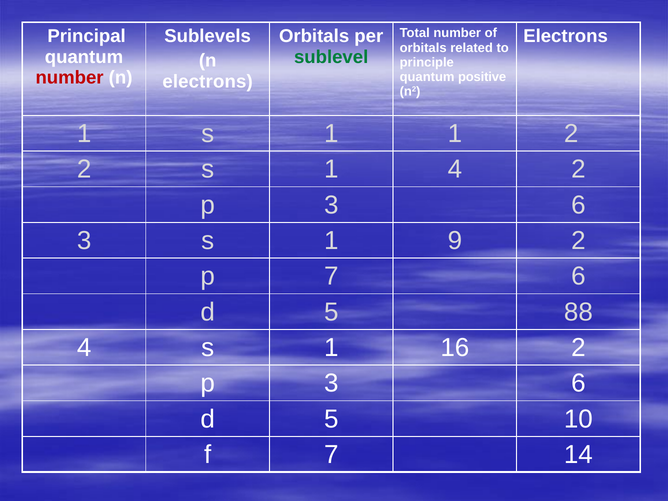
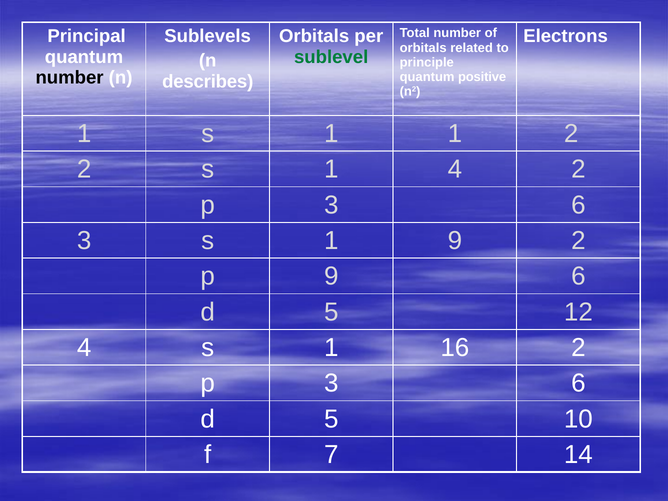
number colour: red -> black (70, 78)
electrons: electrons -> describes (208, 81)
p 7: 7 -> 9 (331, 276)
88: 88 -> 12 (578, 312)
